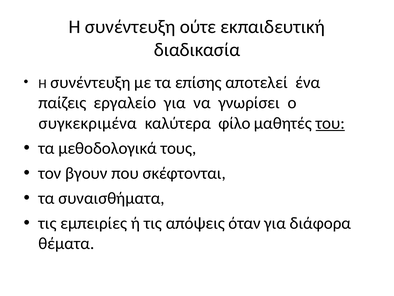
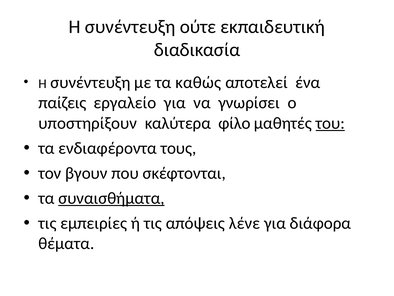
επίσης: επίσης -> καθώς (198, 82)
συγκεκριμένα: συγκεκριμένα -> υποστηρίξουν (88, 123)
μεθοδολογικά: μεθοδολογικά -> ενδιαφέροντα (108, 148)
συναισθήματα underline: none -> present (111, 198)
όταν: όταν -> λένε (244, 223)
